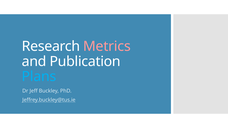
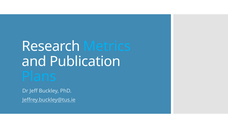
Metrics colour: pink -> light blue (107, 46)
